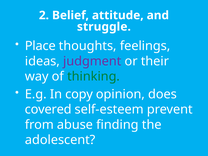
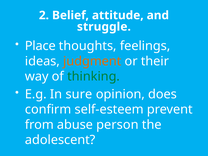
judgment colour: purple -> orange (92, 61)
copy: copy -> sure (79, 94)
covered: covered -> confirm (48, 109)
finding: finding -> person (117, 125)
